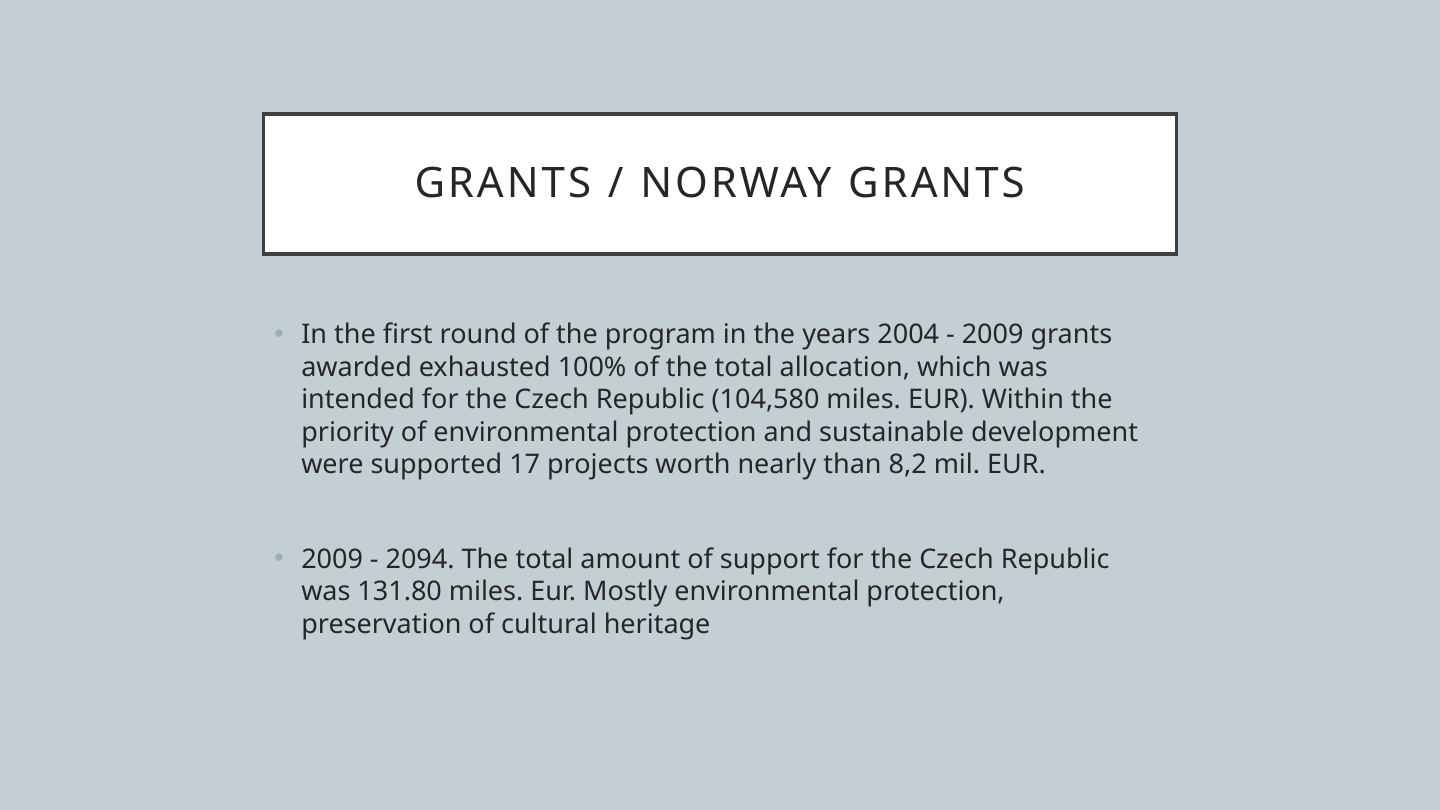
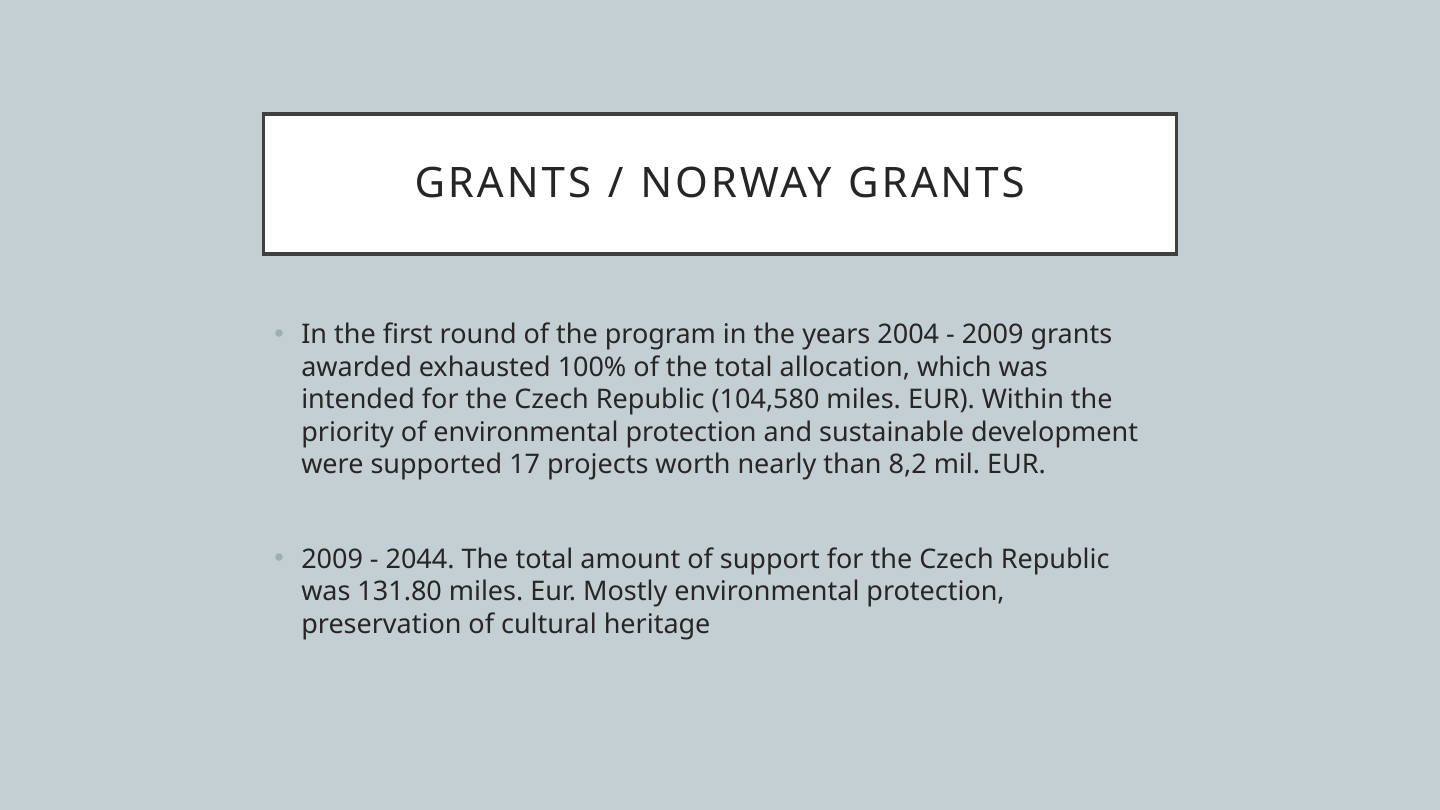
2094: 2094 -> 2044 (420, 559)
